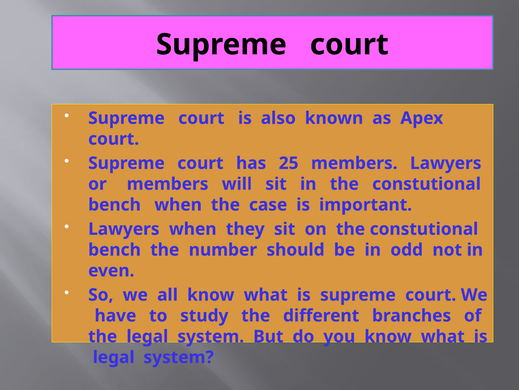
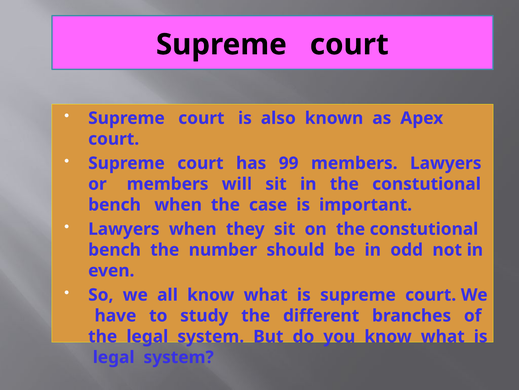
25: 25 -> 99 (289, 163)
